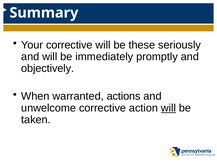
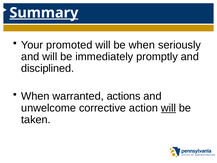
Summary underline: none -> present (44, 13)
Your corrective: corrective -> promoted (69, 45)
be these: these -> when (142, 45)
objectively: objectively -> disciplined (48, 68)
